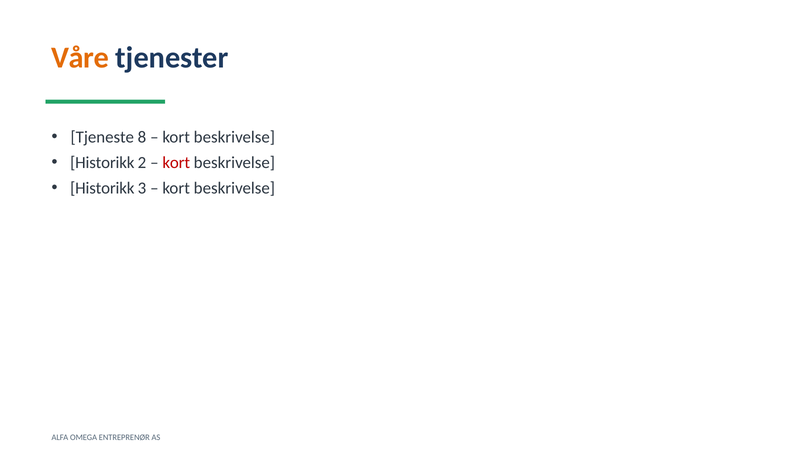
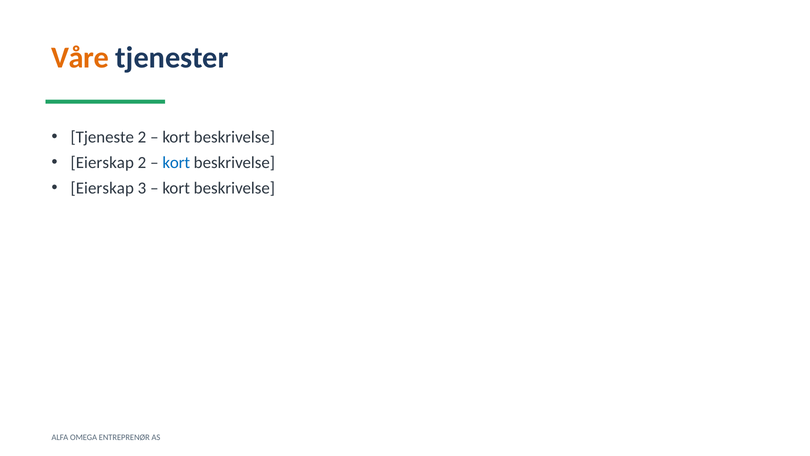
Tjeneste 8: 8 -> 2 (142, 137)
Historikk: Historikk -> Eierskap (102, 163)
kort colour: red -> blue (176, 163)
Historikk: Historikk -> Eierskap (102, 188)
